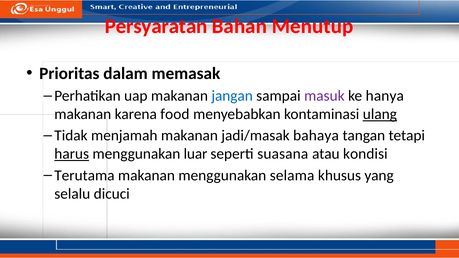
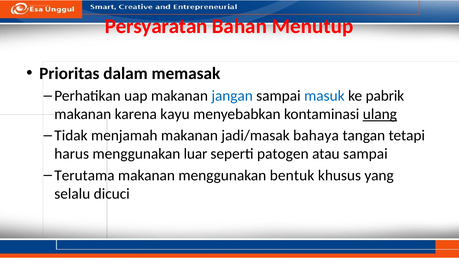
masuk colour: purple -> blue (324, 96)
hanya: hanya -> pabrik (385, 96)
food: food -> kayu (175, 114)
harus underline: present -> none (72, 154)
suasana: suasana -> patogen (283, 154)
atau kondisi: kondisi -> sampai (365, 154)
selama: selama -> bentuk (292, 175)
